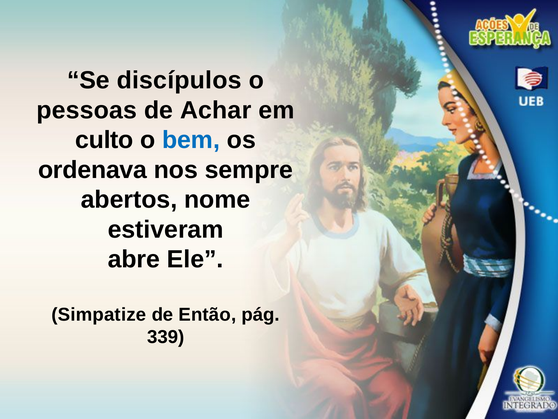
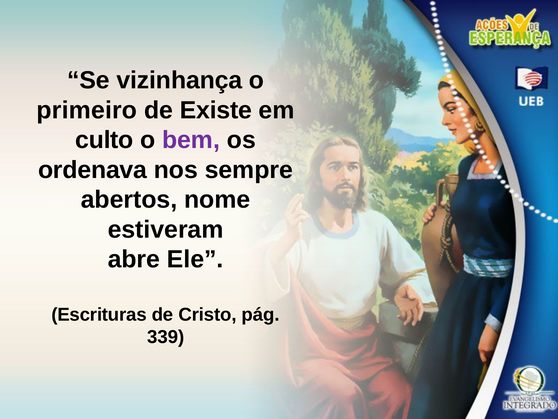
discípulos: discípulos -> vizinhança (179, 80)
pessoas: pessoas -> primeiro (87, 110)
Achar: Achar -> Existe (216, 110)
bem colour: blue -> purple (191, 140)
Simpatize: Simpatize -> Escrituras (99, 314)
Então: Então -> Cristo (208, 314)
